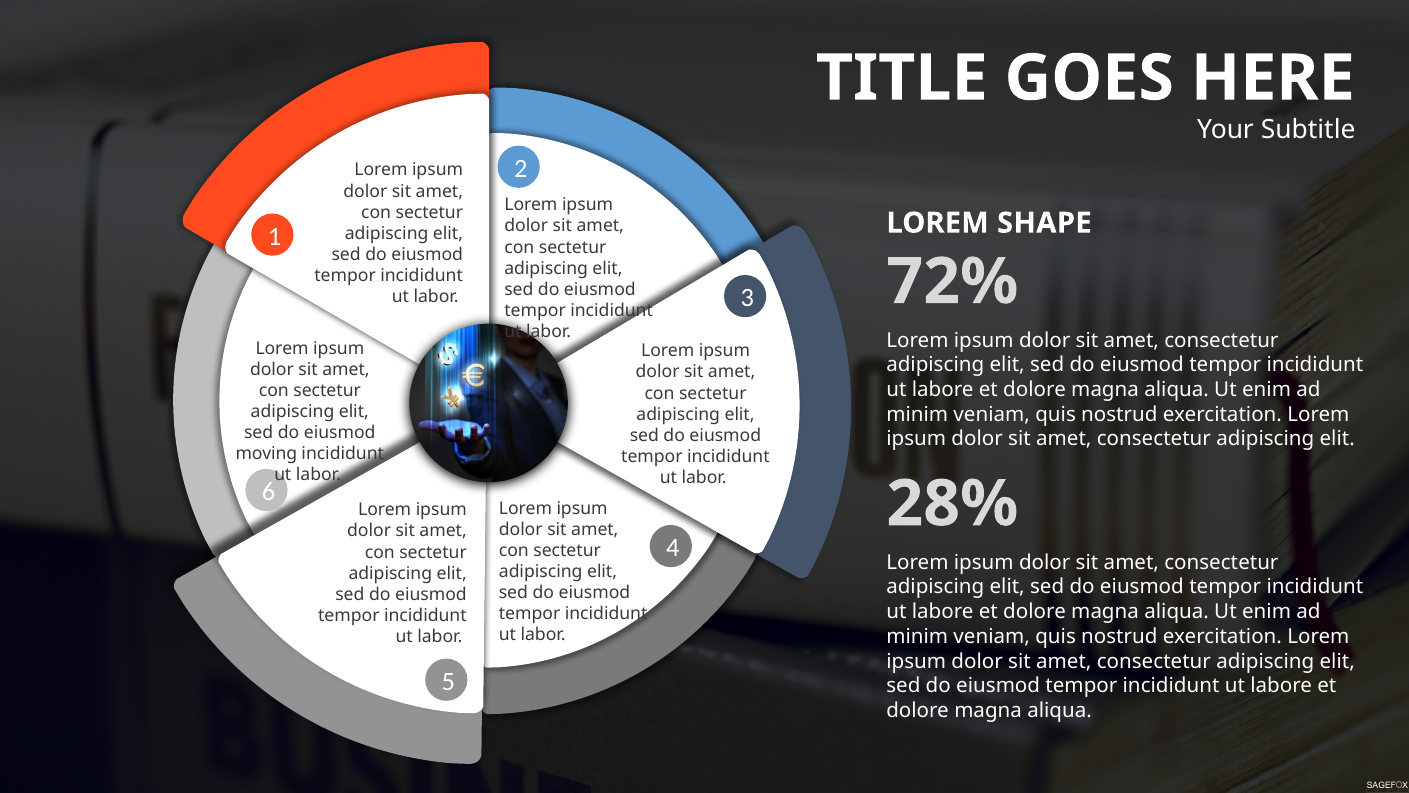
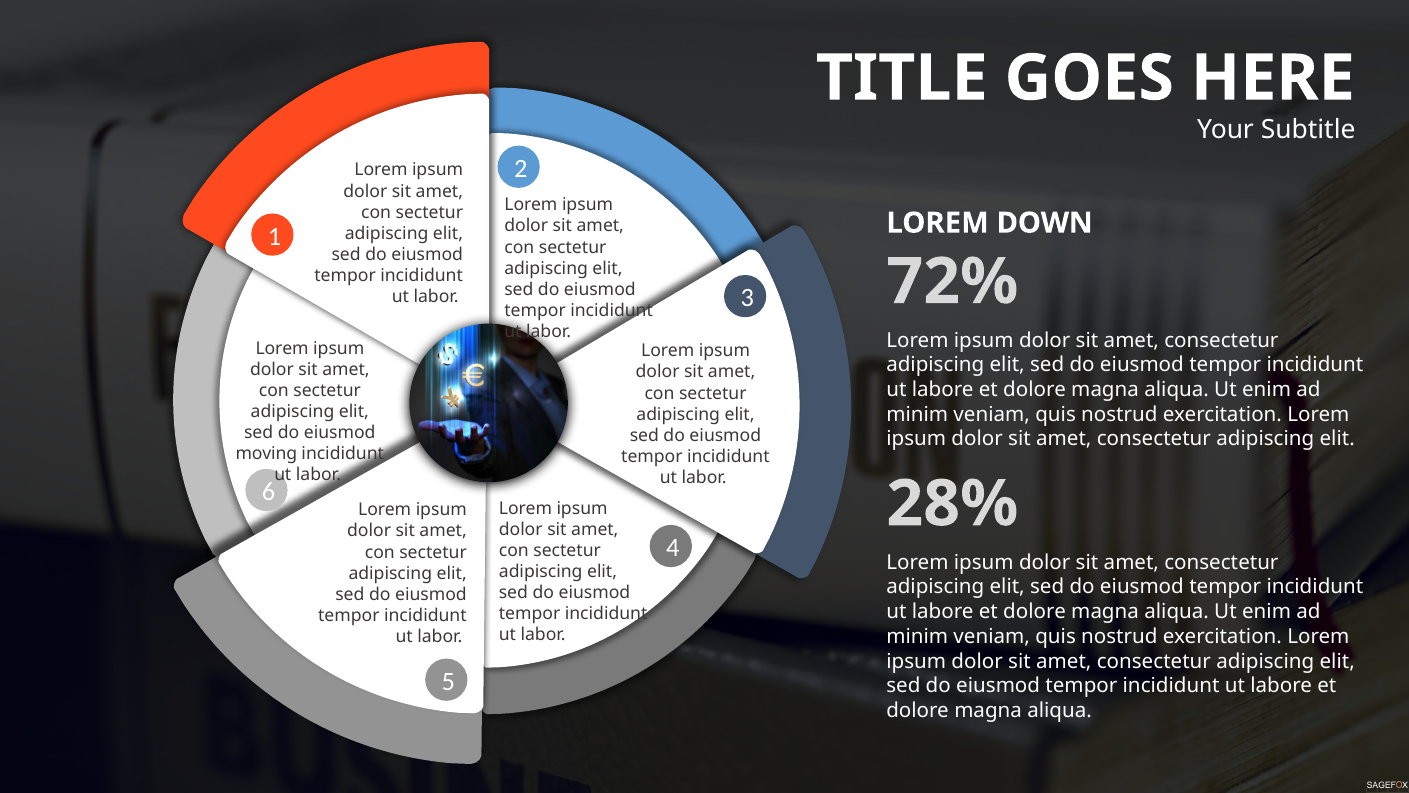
SHAPE: SHAPE -> DOWN (1045, 223)
